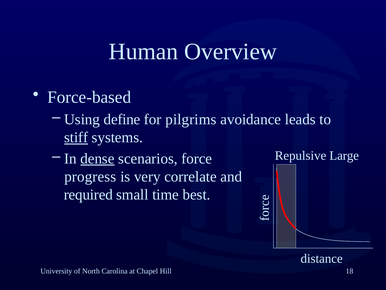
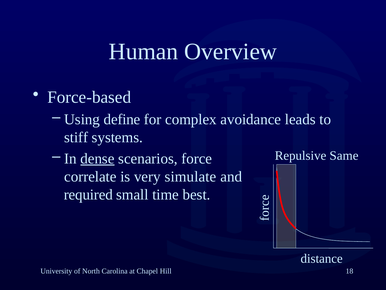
pilgrims: pilgrims -> complex (191, 119)
stiff underline: present -> none (76, 137)
Large: Large -> Same (344, 155)
progress: progress -> correlate (90, 176)
correlate: correlate -> simulate (190, 176)
